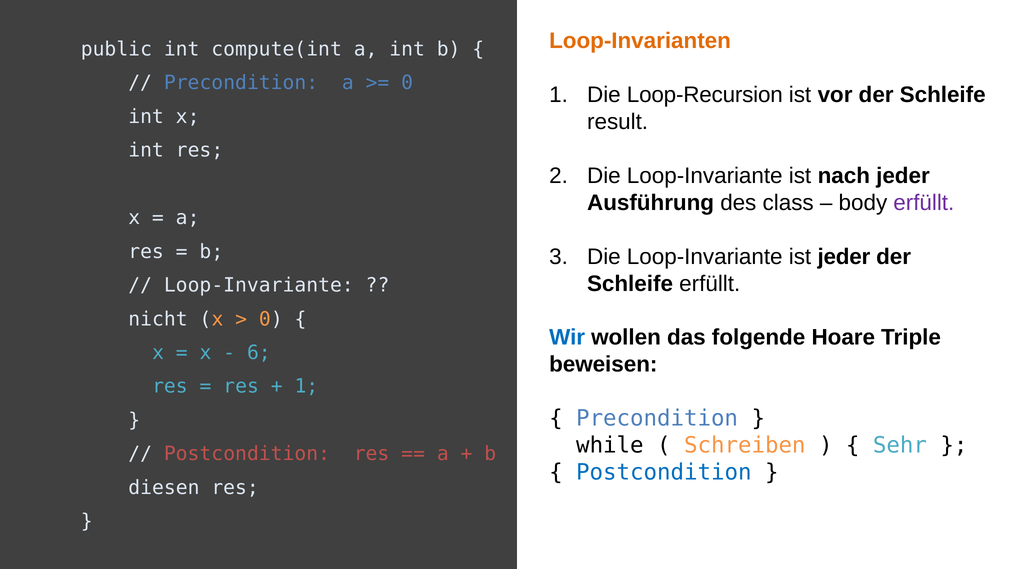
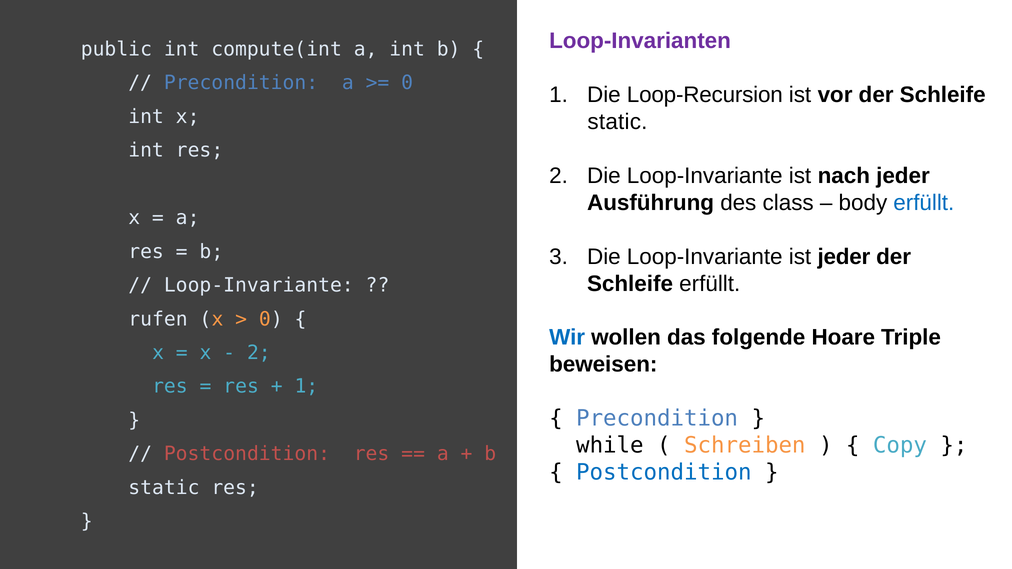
Loop-Invarianten colour: orange -> purple (640, 41)
result: result -> static (617, 122)
erfüllt colour: purple -> blue (924, 203)
nicht: nicht -> rufen (158, 319)
6: 6 -> 2 (259, 353)
Sehr: Sehr -> Copy (900, 446)
diesen: diesen -> static (164, 488)
